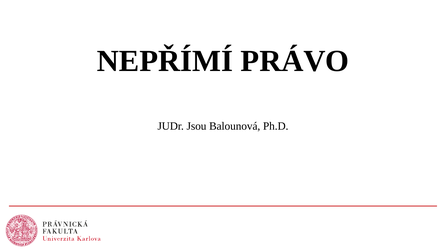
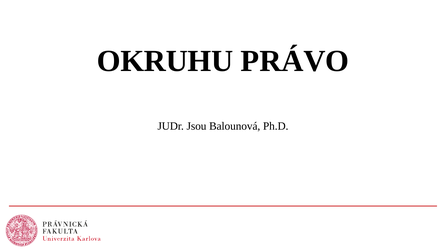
NEPŘÍMÍ: NEPŘÍMÍ -> OKRUHU (165, 61)
